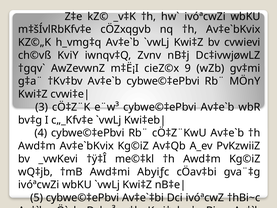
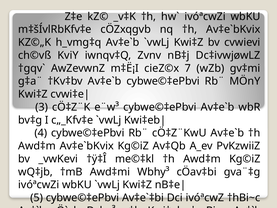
9: 9 -> 7 (188, 68)
Abyiƒc: Abyiƒc -> Wbhy³ (153, 172)
